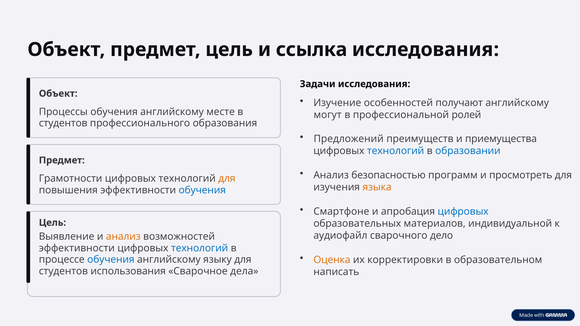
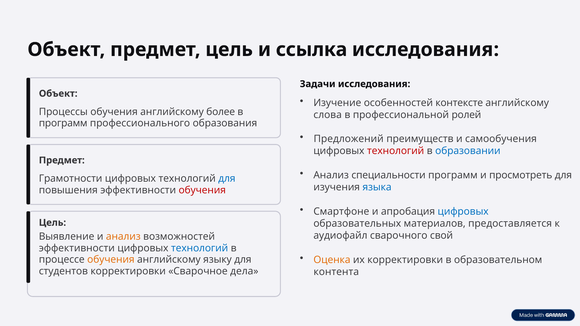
получают: получают -> контексте (459, 103)
месте: месте -> более (221, 112)
могут: могут -> слова (328, 115)
студентов: студентов -> программ (63, 123)
приемущества: приемущества -> самообучения (501, 139)
технологий colour: blue -> red (396, 151)
безопасностью: безопасностью -> специальности (389, 175)
для colour: orange -> blue (227, 179)
языка colour: orange -> blue (377, 187)
обучения colour: blue -> red (202, 190)
индивидуальной: индивидуальной -> предоставляется (510, 224)
дело: дело -> свой (442, 236)
обучения colour: blue -> orange (111, 260)
студентов использования: использования -> корректировки (128, 271)
написать: написать -> контента (336, 272)
